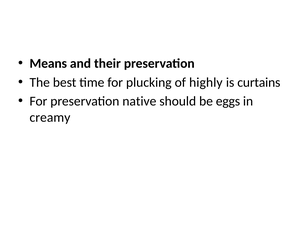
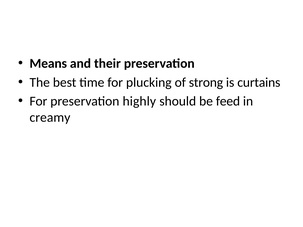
highly: highly -> strong (206, 82)
native: native -> highly (139, 101)
eggs: eggs -> feed (228, 101)
